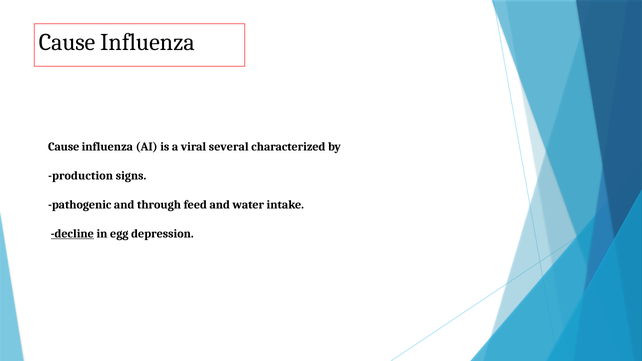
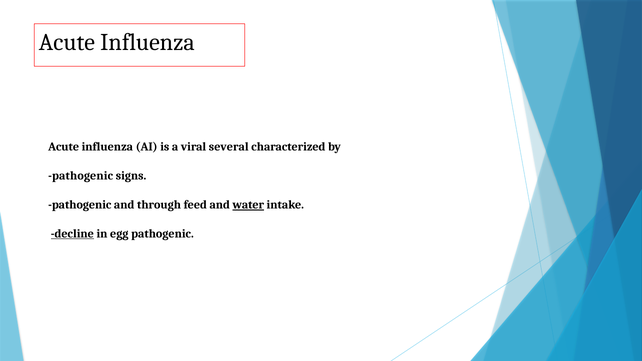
Cause: Cause -> Acute (67, 42)
Cause: Cause -> Acute (64, 147)
production: production -> pathogenic (81, 176)
water underline: none -> present (248, 205)
egg depression: depression -> pathogenic (162, 234)
